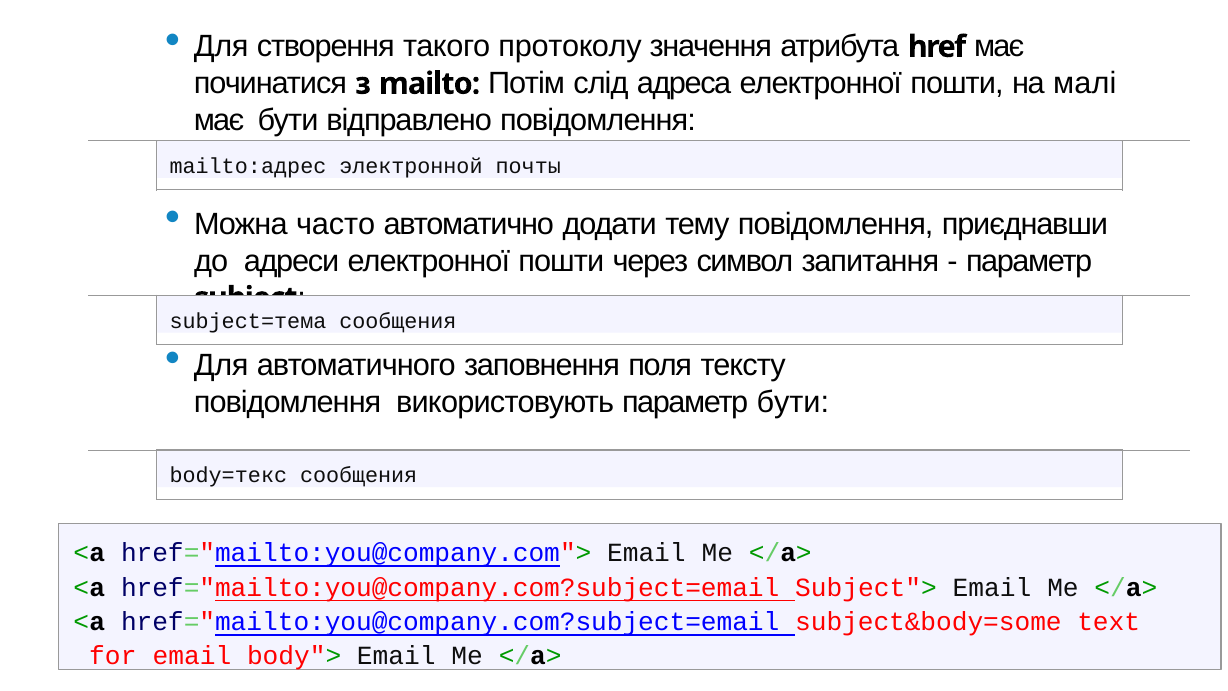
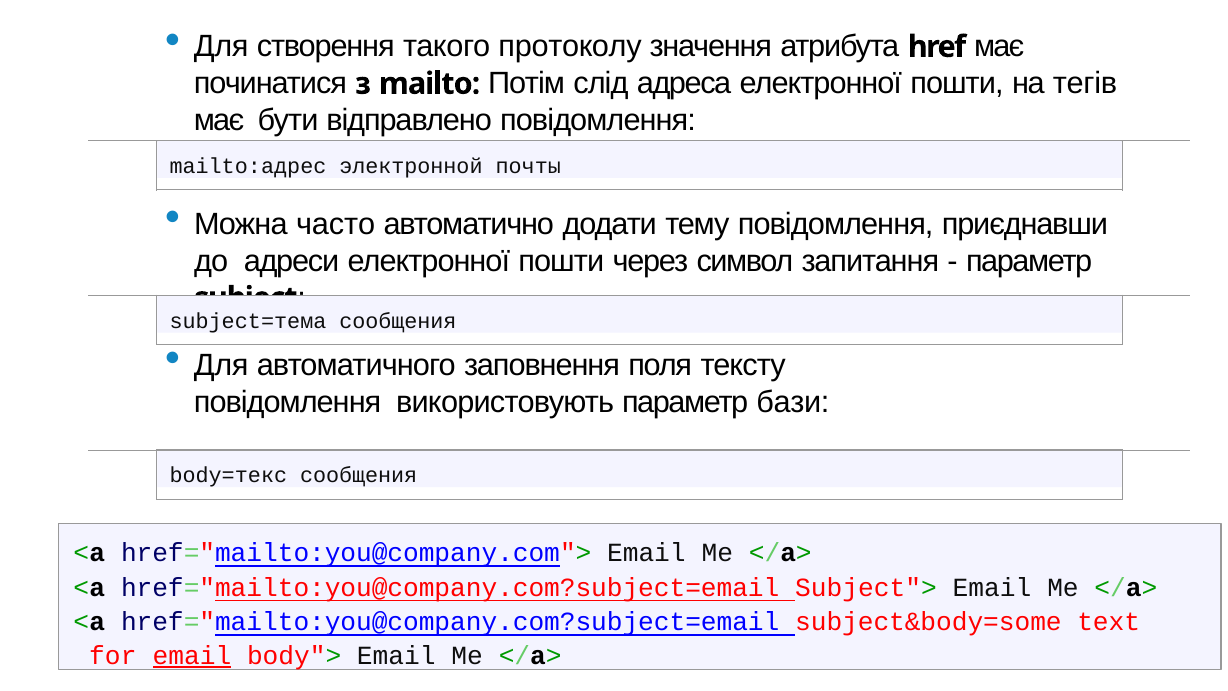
малі: малі -> тегів (1085, 84)
параметр бути: бути -> бази (793, 402)
email underline: none -> present (192, 656)
